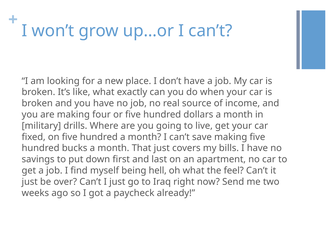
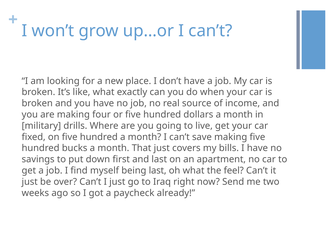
being hell: hell -> last (158, 171)
